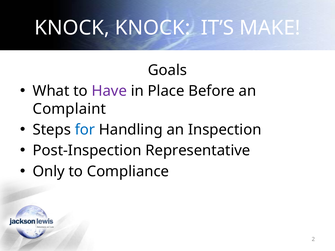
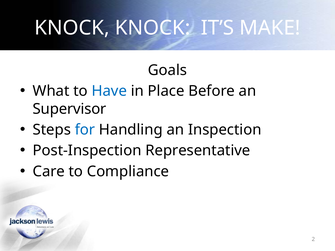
Have colour: purple -> blue (109, 91)
Complaint: Complaint -> Supervisor (69, 109)
Only: Only -> Care (49, 172)
